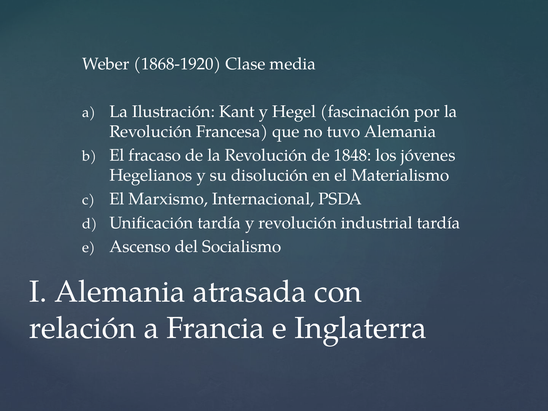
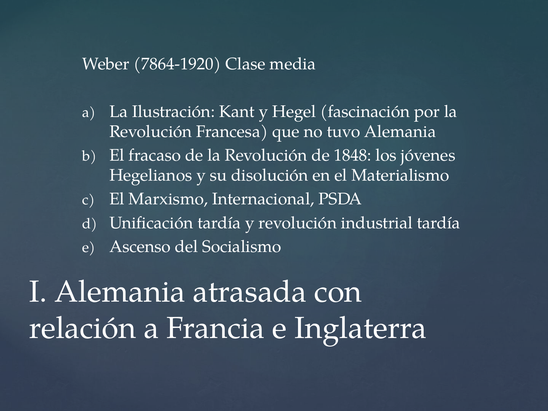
1868-1920: 1868-1920 -> 7864-1920 (177, 64)
